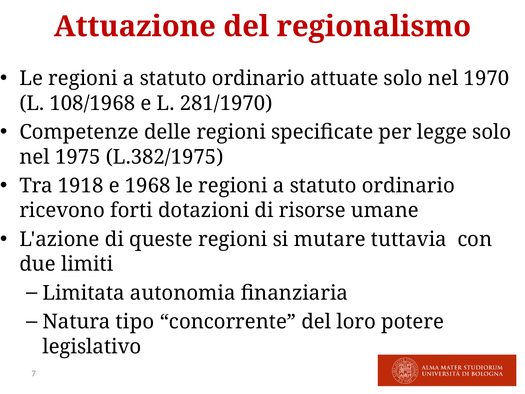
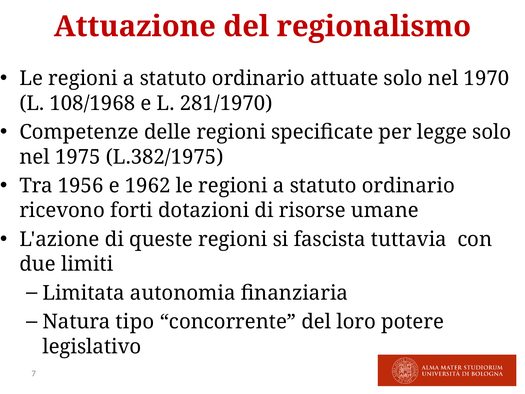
1918: 1918 -> 1956 (81, 186)
1968: 1968 -> 1962 (148, 186)
mutare: mutare -> fascista (330, 239)
